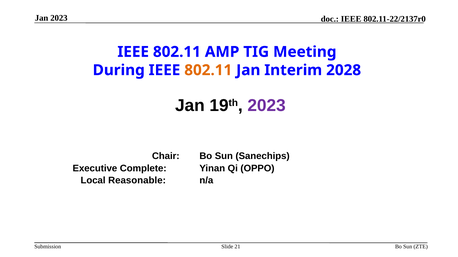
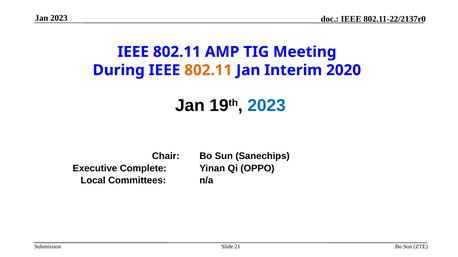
2028: 2028 -> 2020 (344, 70)
2023 colour: purple -> blue (267, 106)
Reasonable: Reasonable -> Committees (137, 181)
